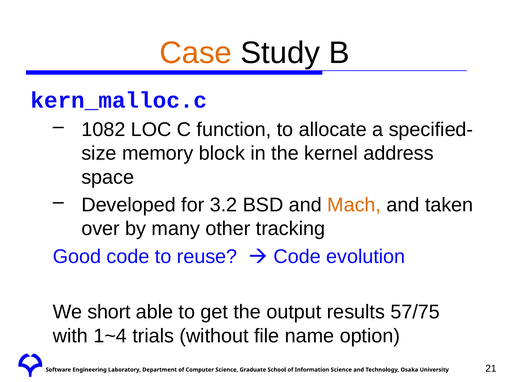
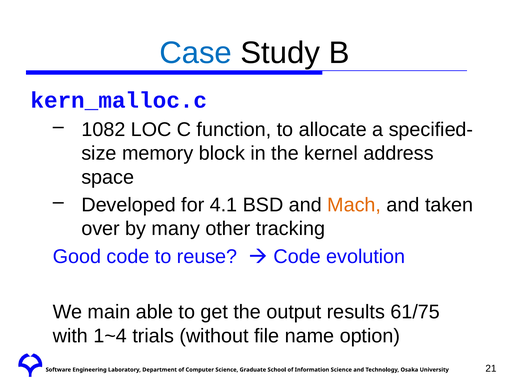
Case colour: orange -> blue (196, 53)
3.2: 3.2 -> 4.1 (224, 205)
short: short -> main (109, 312)
57/75: 57/75 -> 61/75 (415, 312)
